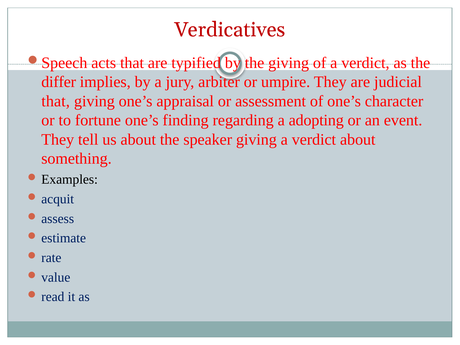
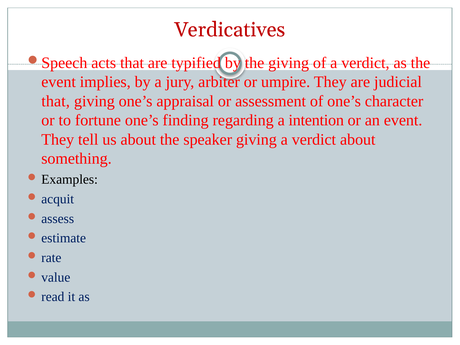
differ: differ -> event (59, 82)
adopting: adopting -> intention (316, 120)
